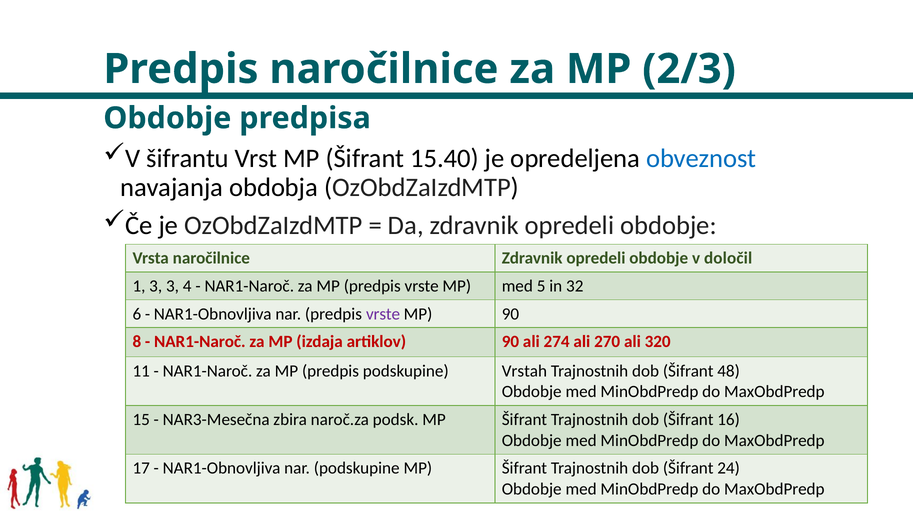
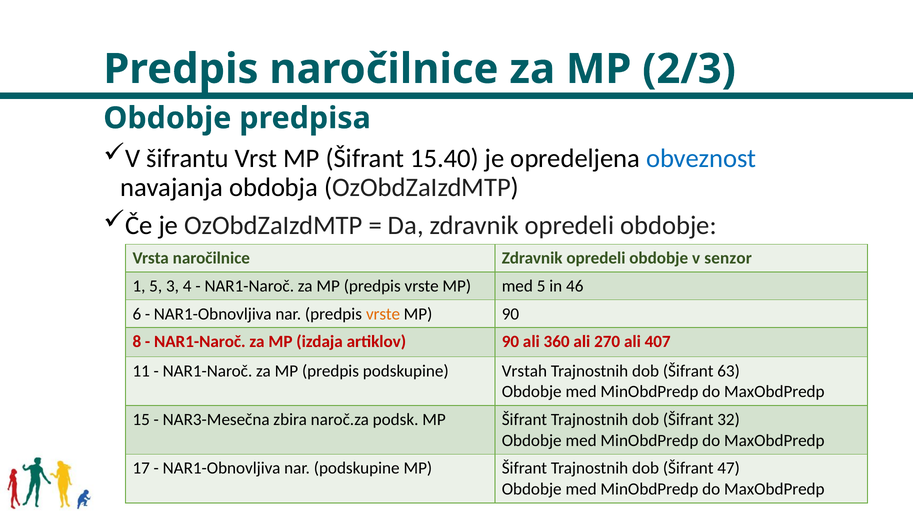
določil: določil -> senzor (728, 258)
1 3: 3 -> 5 (156, 286)
32: 32 -> 46 (575, 286)
vrste colour: purple -> orange (383, 314)
274: 274 -> 360 (557, 341)
320: 320 -> 407 (658, 341)
48: 48 -> 63 (729, 371)
16: 16 -> 32 (729, 419)
24: 24 -> 47 (729, 468)
